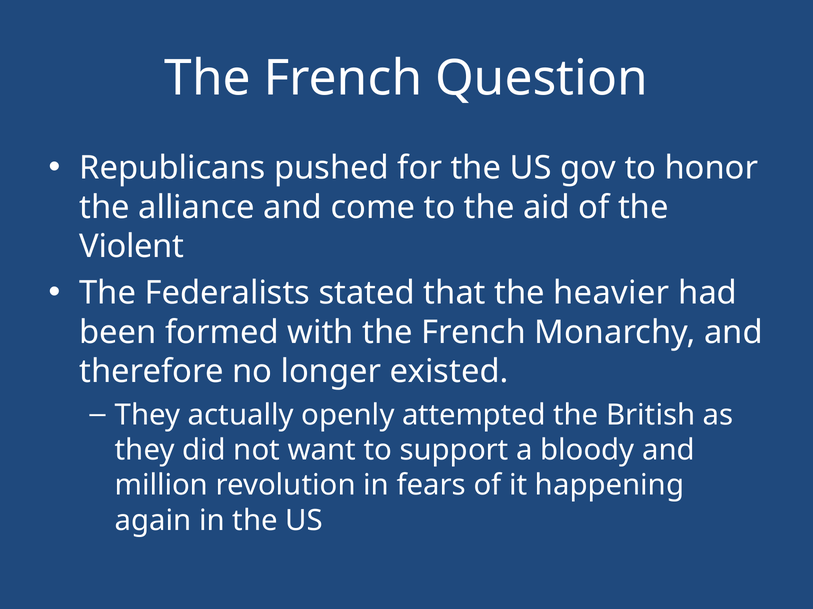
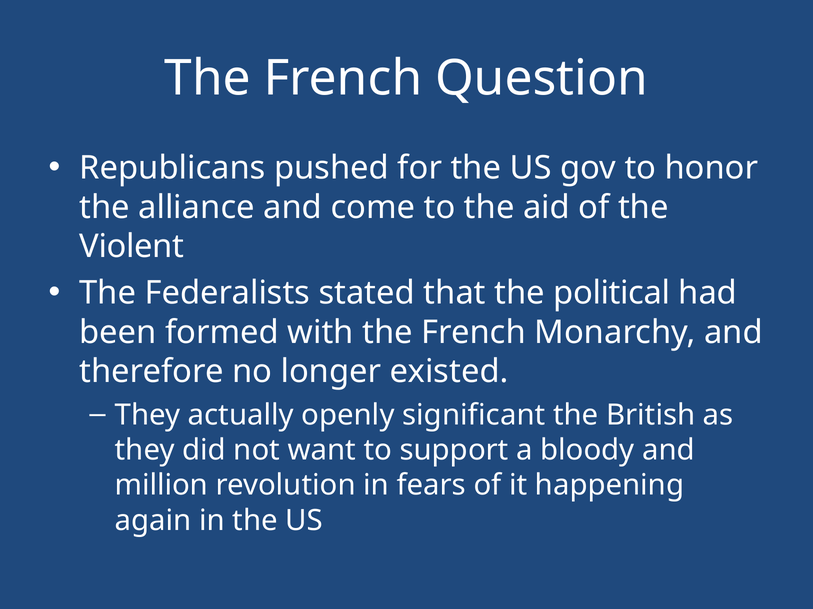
heavier: heavier -> political (612, 293)
attempted: attempted -> significant (474, 415)
